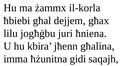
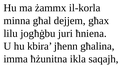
ħbiebi: ħbiebi -> minna (17, 21)
gidi: gidi -> ikla (78, 59)
